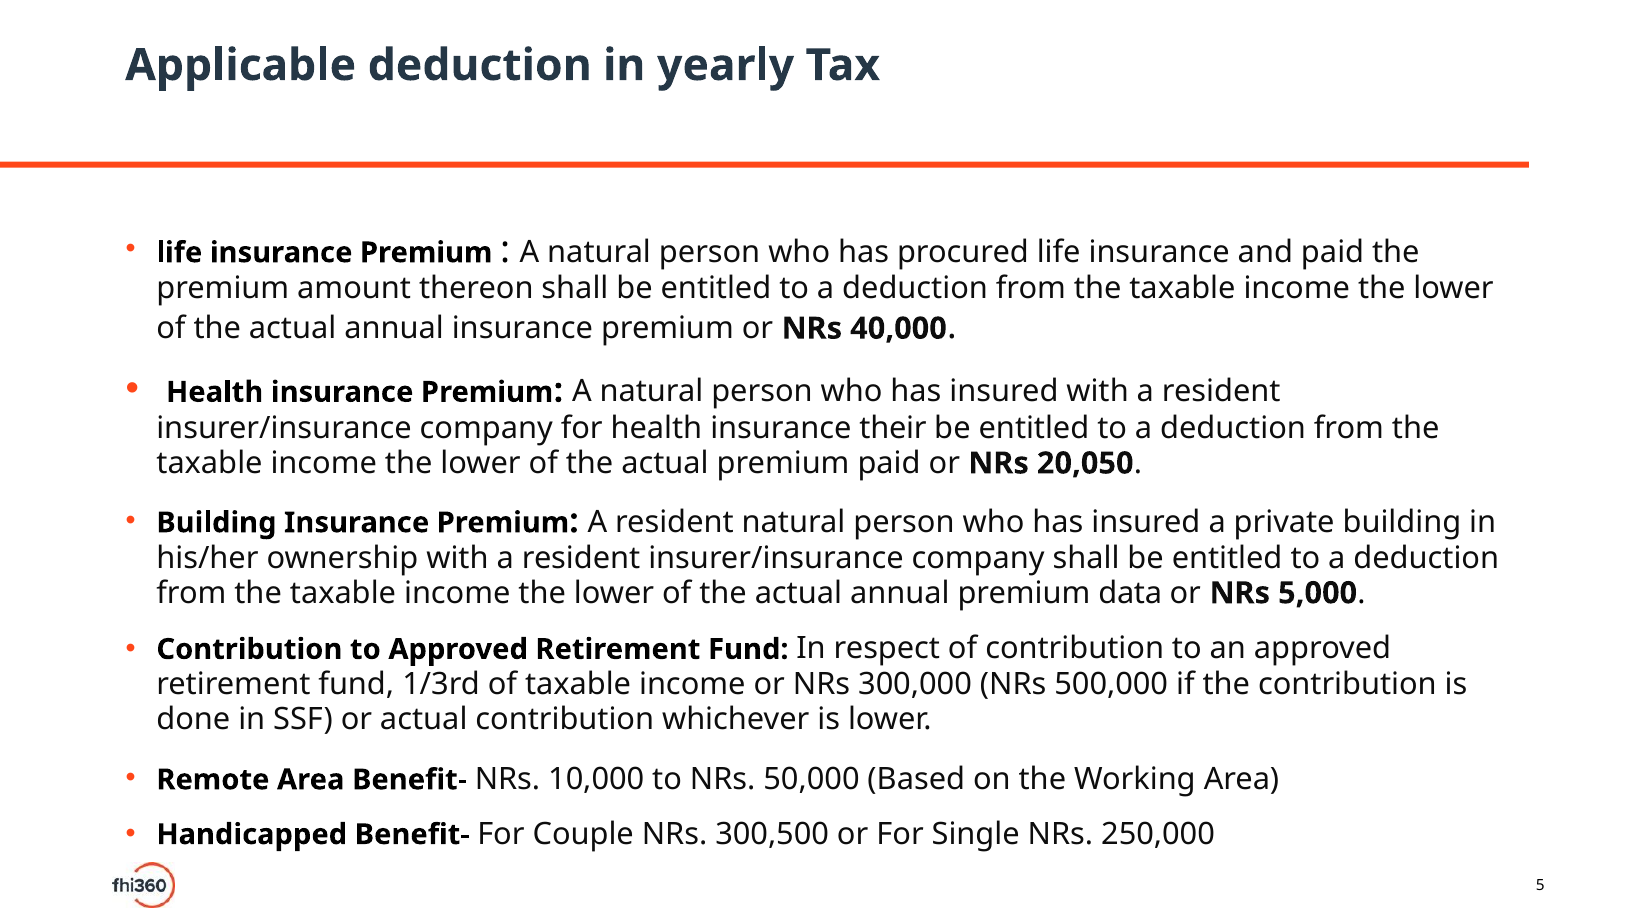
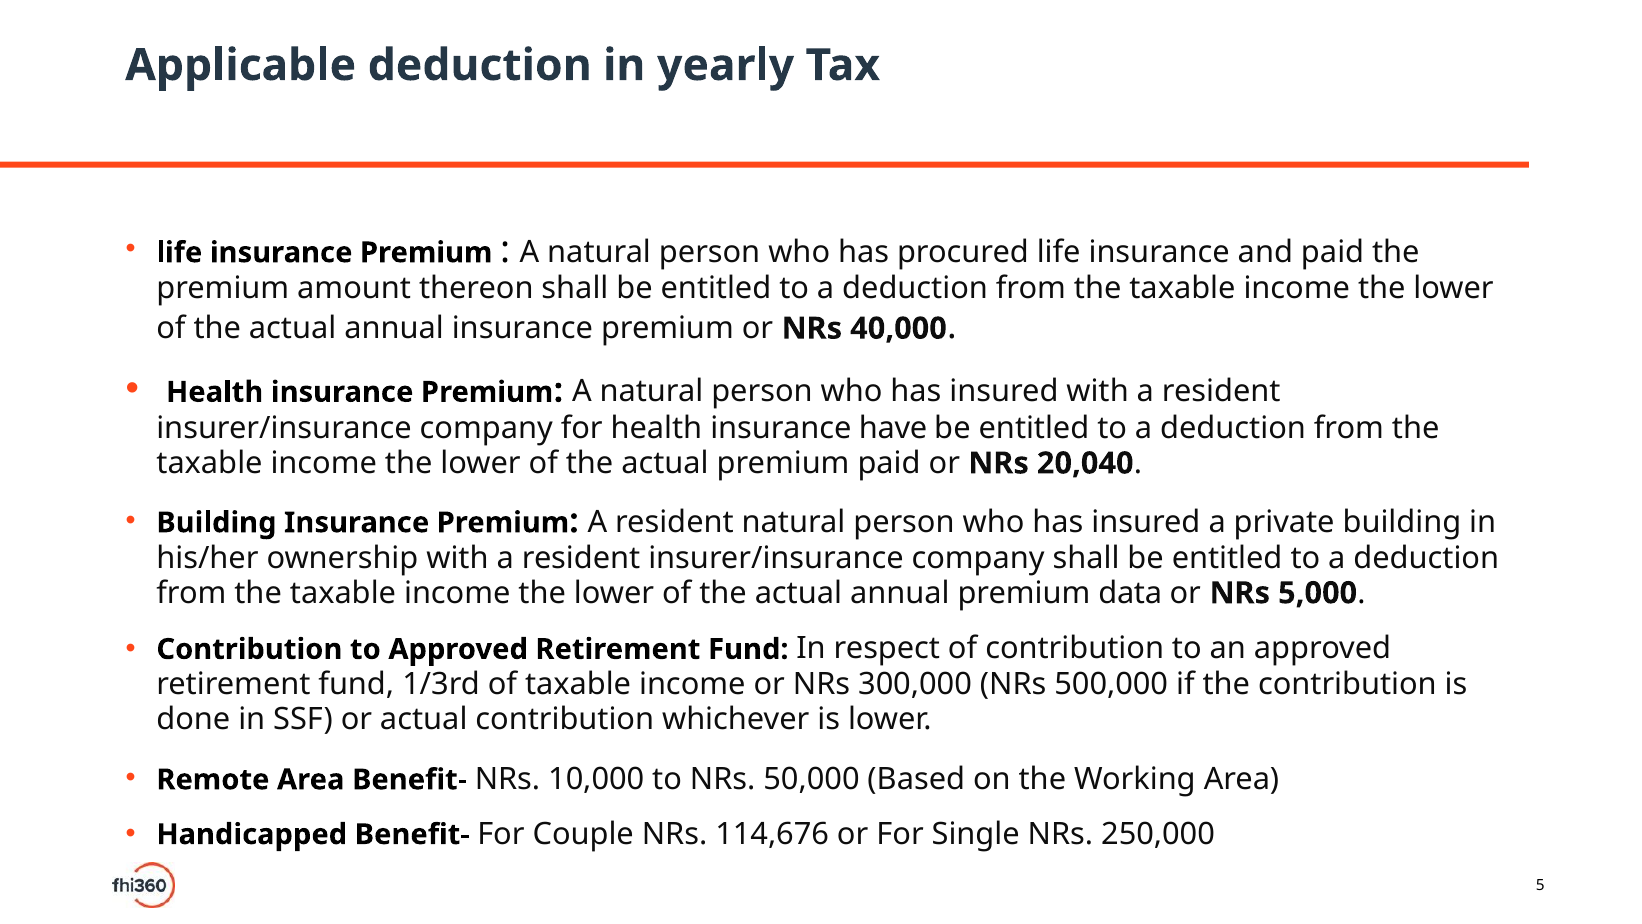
their: their -> have (893, 428)
20,050: 20,050 -> 20,040 (1085, 463)
300,500: 300,500 -> 114,676 (772, 834)
